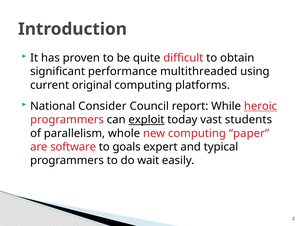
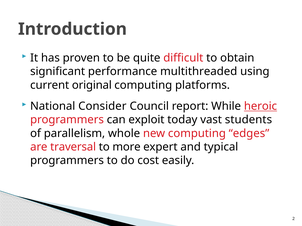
exploit underline: present -> none (146, 120)
paper: paper -> edges (249, 134)
software: software -> traversal (73, 147)
goals: goals -> more (127, 147)
wait: wait -> cost (148, 161)
